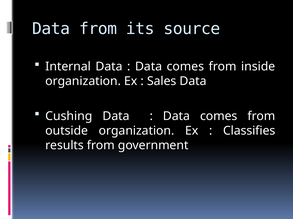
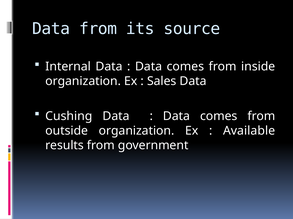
Classifies: Classifies -> Available (249, 131)
